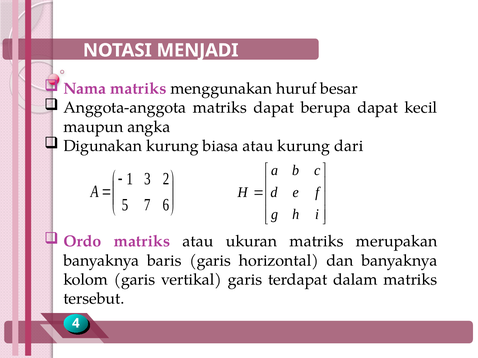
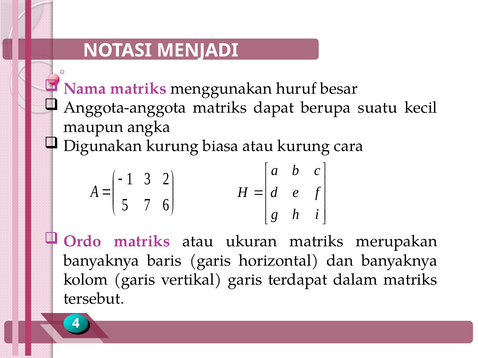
berupa dapat: dapat -> suatu (378, 108)
dari: dari -> cara (349, 146)
